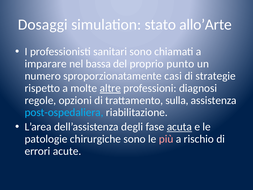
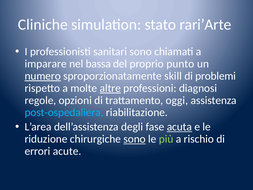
Dosaggi: Dosaggi -> Cliniche (43, 24)
allo’Arte: allo’Arte -> rari’Arte (205, 24)
numero underline: none -> present (43, 76)
casi: casi -> skill (173, 76)
strategie: strategie -> problemi (216, 76)
sulla: sulla -> oggi (177, 100)
patologie: patologie -> riduzione (46, 139)
sono underline: none -> present (135, 139)
più colour: pink -> light green (166, 139)
